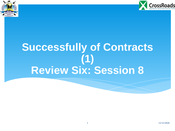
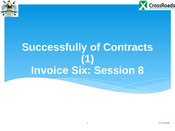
Review: Review -> Invoice (50, 71)
